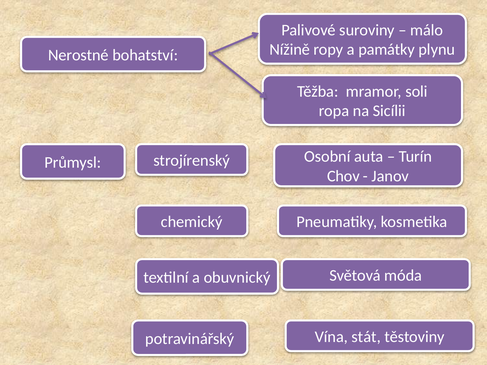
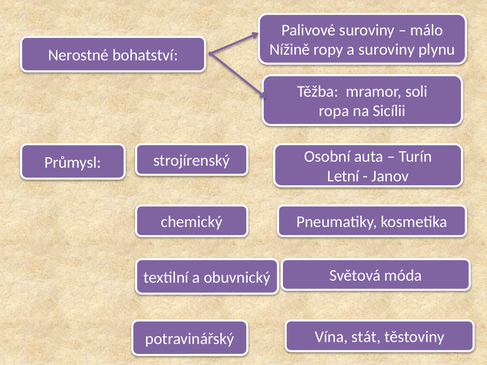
a památky: památky -> suroviny (387, 50)
Chov: Chov -> Letní (343, 176)
